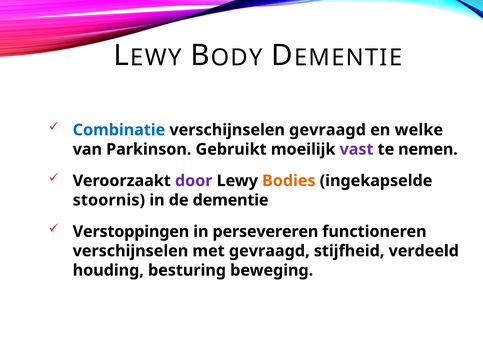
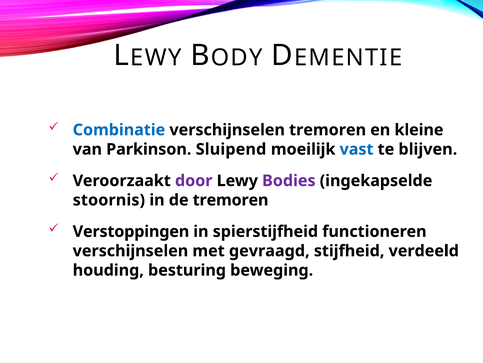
verschijnselen gevraagd: gevraagd -> tremoren (328, 130)
welke: welke -> kleine (419, 130)
Gebruikt: Gebruikt -> Sluipend (231, 149)
vast colour: purple -> blue (357, 149)
nemen: nemen -> blijven (428, 149)
Bodies colour: orange -> purple (289, 180)
de dementie: dementie -> tremoren (231, 200)
persevereren: persevereren -> spierstijfheid (265, 231)
